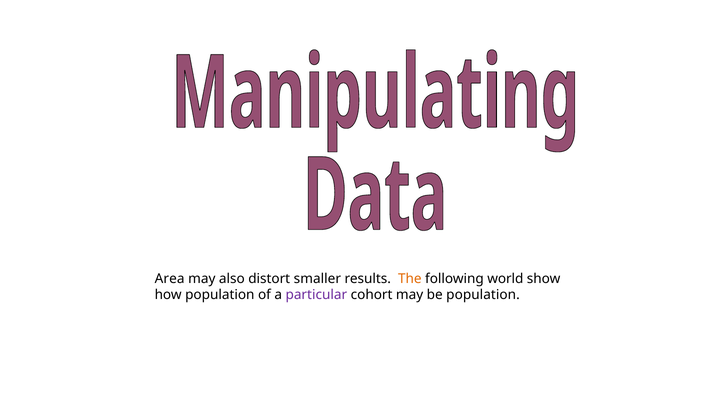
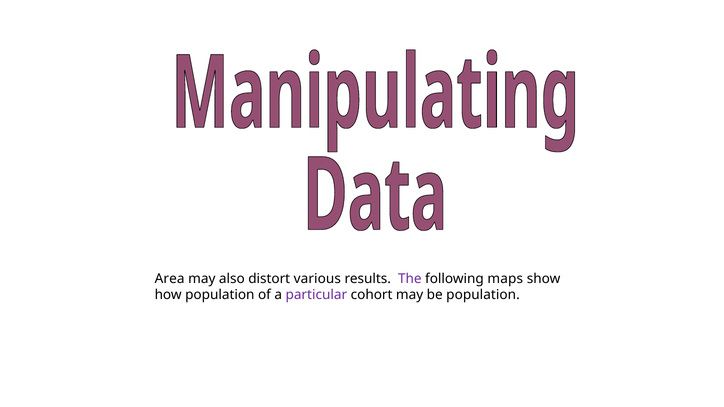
smaller: smaller -> various (317, 279)
The colour: orange -> purple (410, 279)
world: world -> maps (505, 279)
